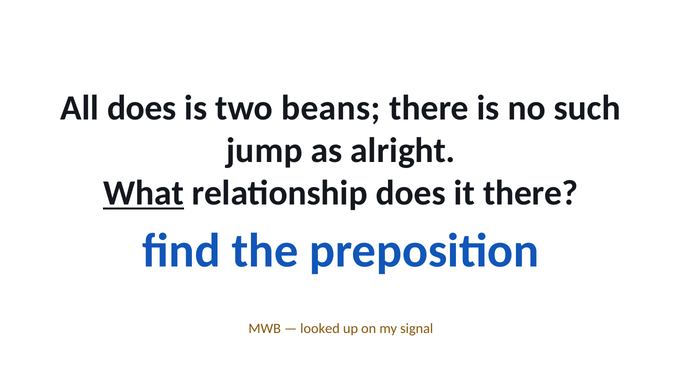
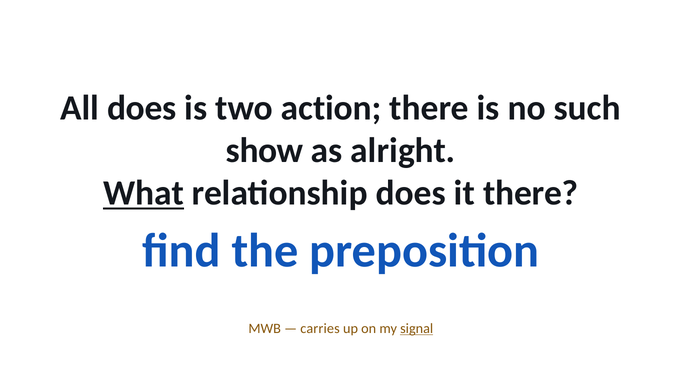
beans: beans -> action (331, 108)
jump: jump -> show (265, 151)
looked: looked -> carries (320, 329)
signal underline: none -> present (417, 329)
